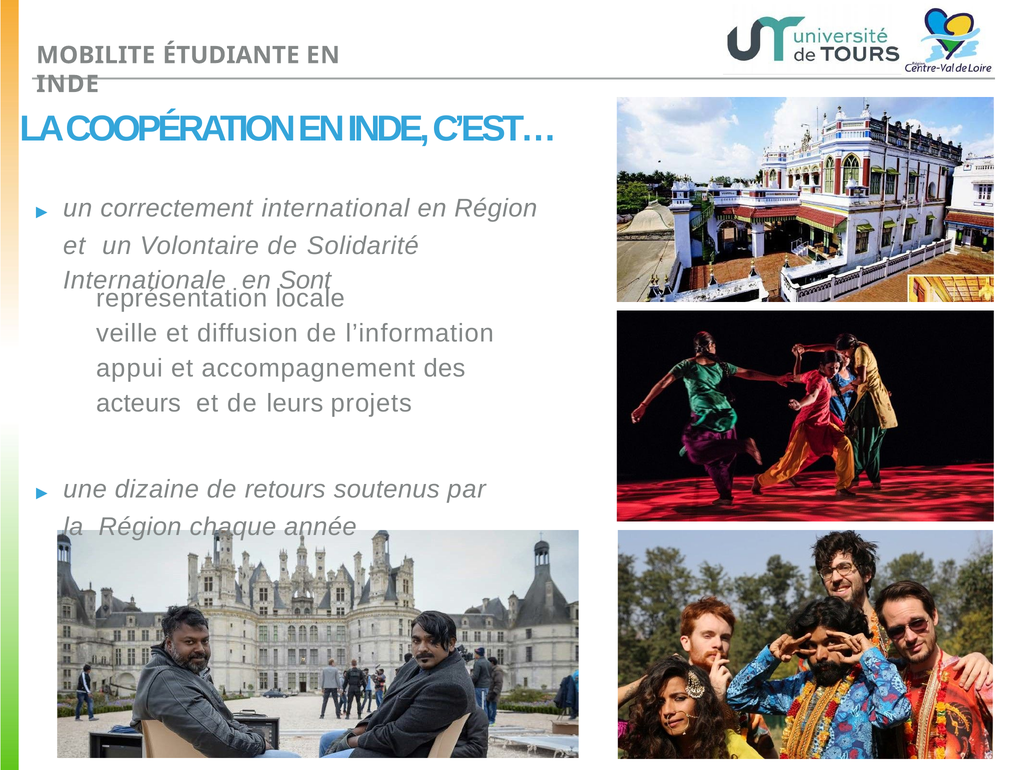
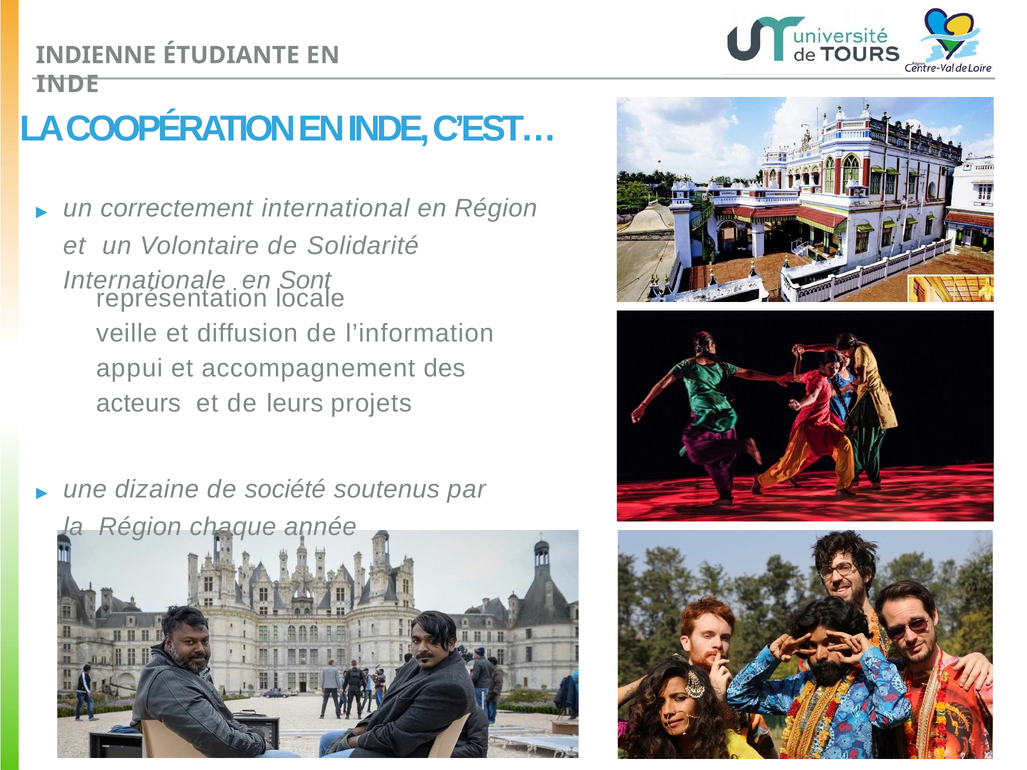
MOBILITE: MOBILITE -> INDIENNE (96, 55)
retours: retours -> société (285, 489)
